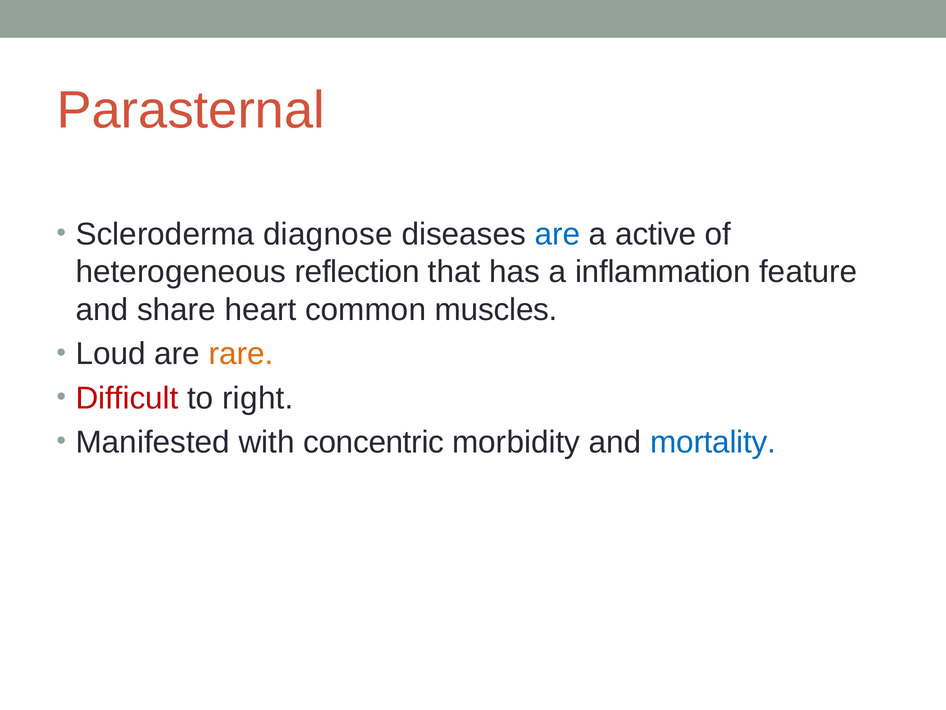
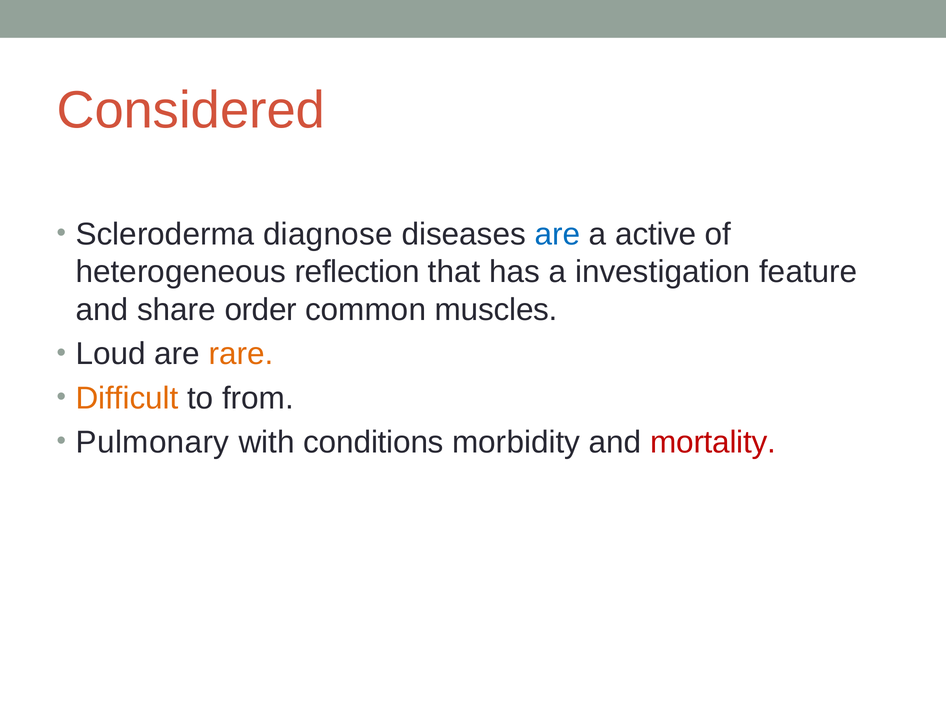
Parasternal: Parasternal -> Considered (191, 110)
inflammation: inflammation -> investigation (663, 272)
heart: heart -> order (261, 310)
Difficult colour: red -> orange (127, 398)
right: right -> from (258, 398)
Manifested: Manifested -> Pulmonary (153, 442)
concentric: concentric -> conditions (374, 442)
mortality colour: blue -> red (713, 442)
